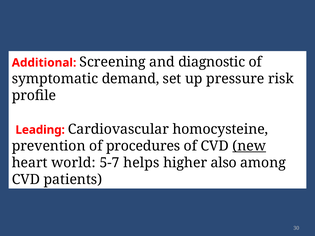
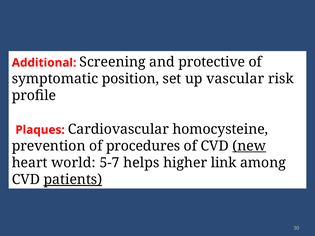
diagnostic: diagnostic -> protective (212, 62)
demand: demand -> position (130, 79)
pressure: pressure -> vascular (235, 79)
Leading: Leading -> Plaques (40, 130)
also: also -> link (224, 163)
patients underline: none -> present (73, 180)
